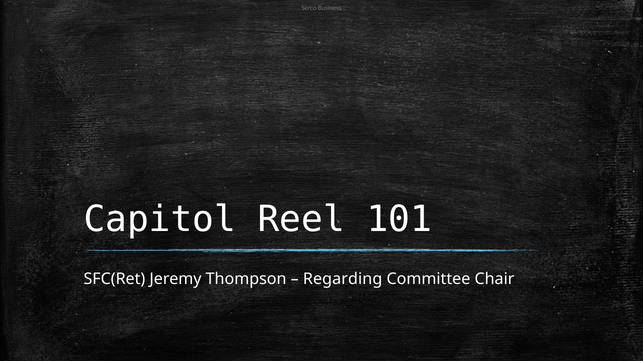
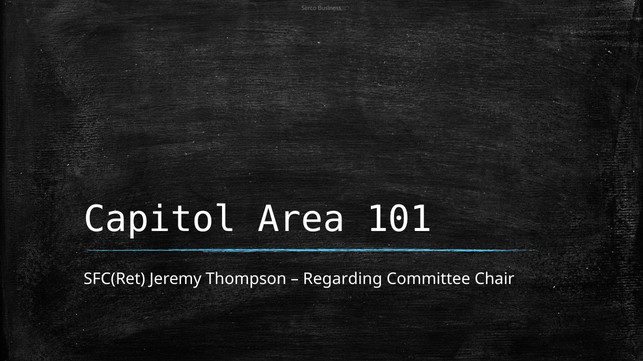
Reel: Reel -> Area (301, 220)
